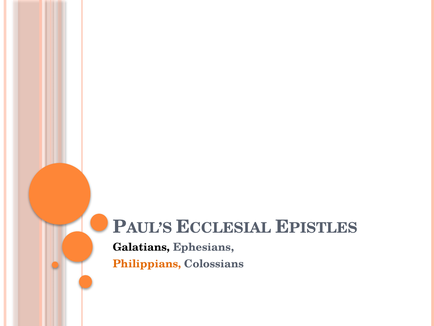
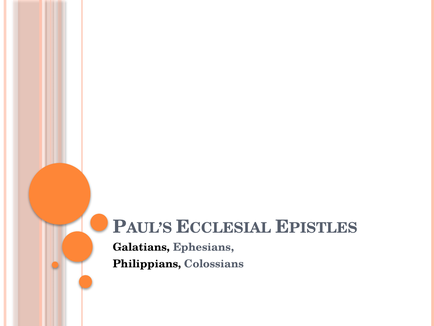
Philippians colour: orange -> black (147, 264)
